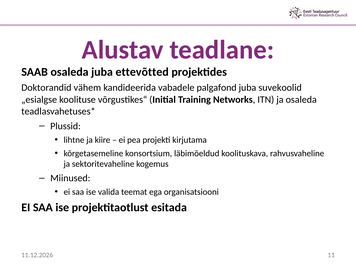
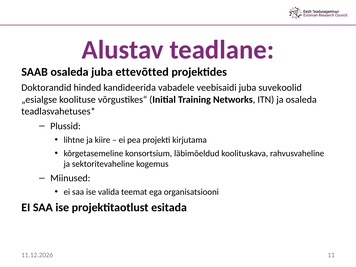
vähem: vähem -> hinded (87, 88)
palgafond: palgafond -> veebisaidi (217, 88)
